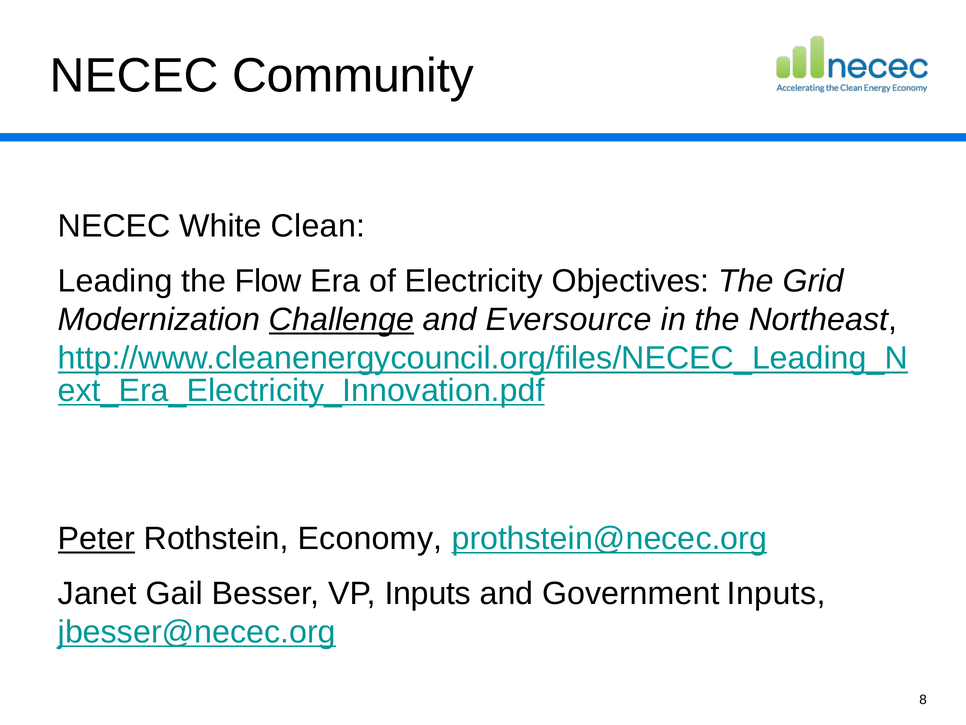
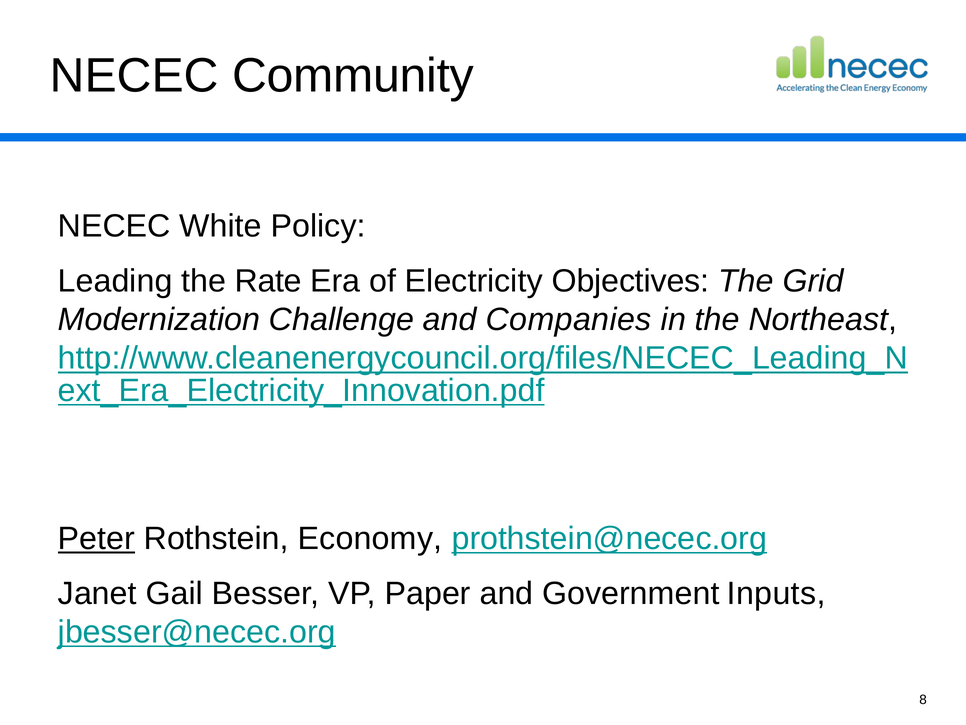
Clean: Clean -> Policy (318, 226)
Flow: Flow -> Rate (268, 281)
Challenge underline: present -> none (341, 319)
Eversource: Eversource -> Companies (569, 319)
VP Inputs: Inputs -> Paper (428, 593)
